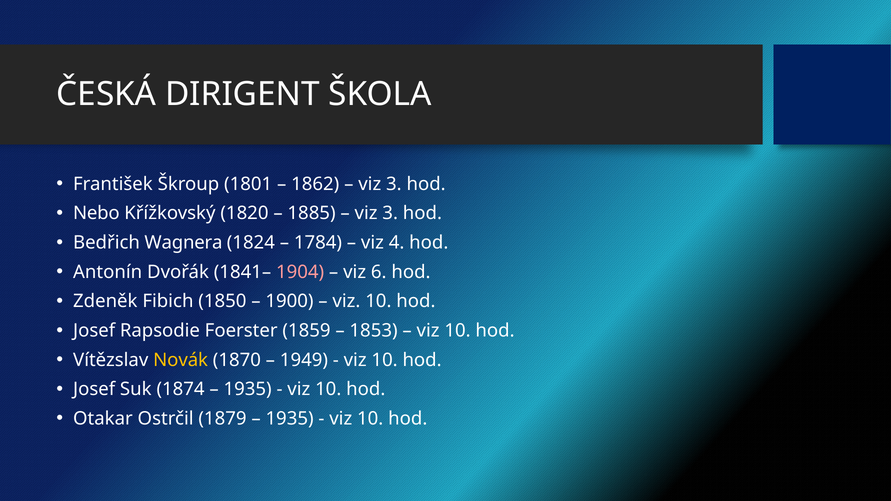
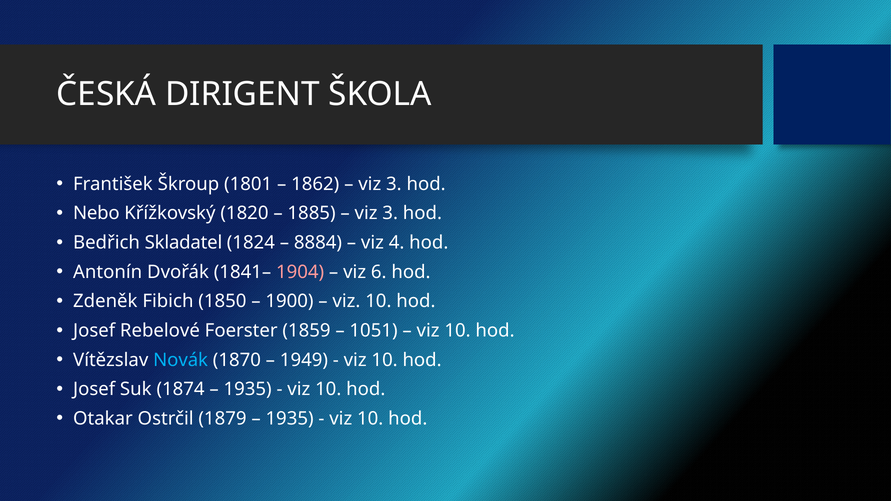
Wagnera: Wagnera -> Skladatel (183, 243)
1784: 1784 -> 8884 (318, 243)
Rapsodie: Rapsodie -> Rebelové (160, 331)
1853: 1853 -> 1051 (374, 331)
Novák colour: yellow -> light blue (181, 360)
